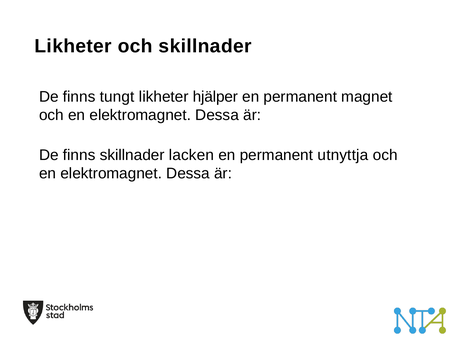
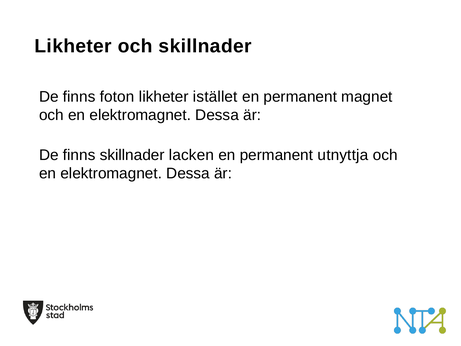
tungt: tungt -> foton (117, 97)
hjälper: hjälper -> istället (215, 97)
